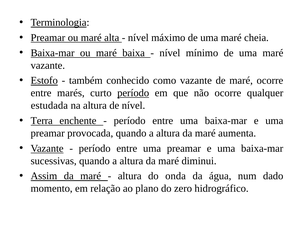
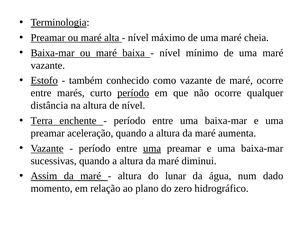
estudada: estudada -> distância (49, 106)
provocada: provocada -> aceleração (90, 133)
uma underline: none -> present (152, 148)
onda: onda -> lunar (176, 176)
